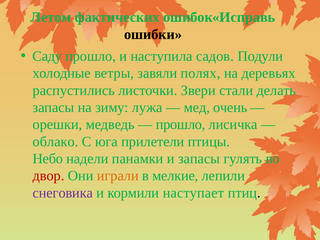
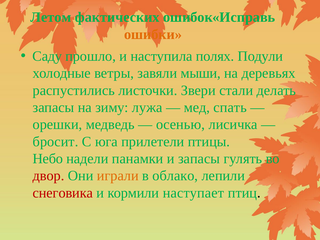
ошибки colour: black -> orange (153, 34)
садов: садов -> полях (215, 56)
полях: полях -> мыши (201, 73)
очень: очень -> спать (230, 107)
прошло: прошло -> осенью (181, 124)
облако: облако -> бросит (56, 142)
мелкие: мелкие -> облако (175, 176)
снеговика colour: purple -> red (63, 193)
